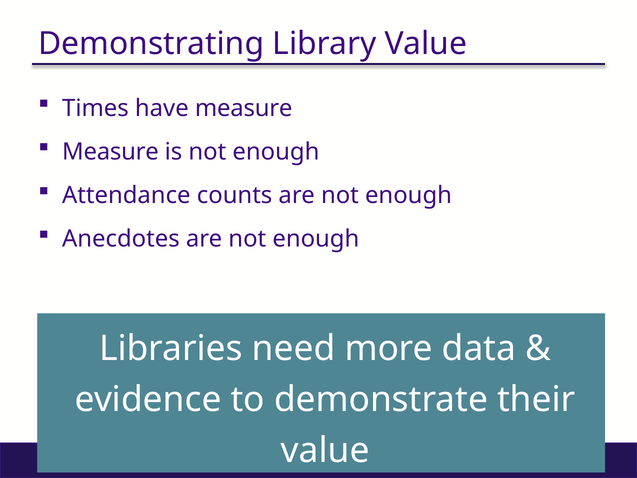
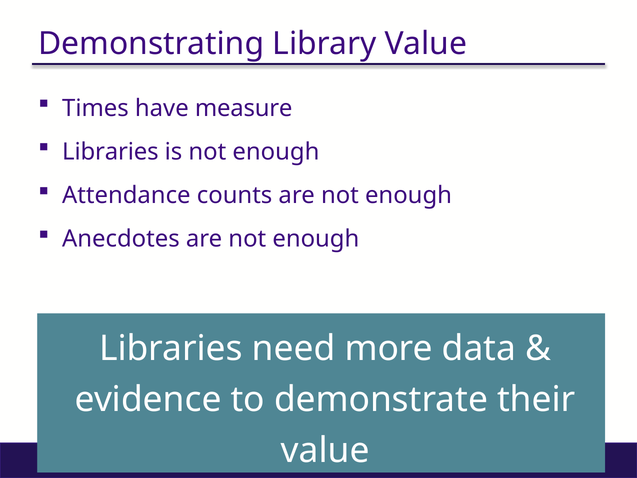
Measure: Measure -> Libraries (110, 152)
